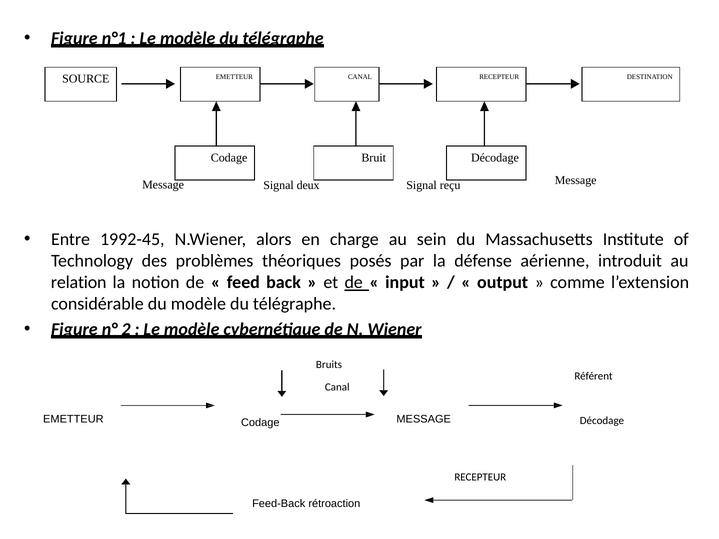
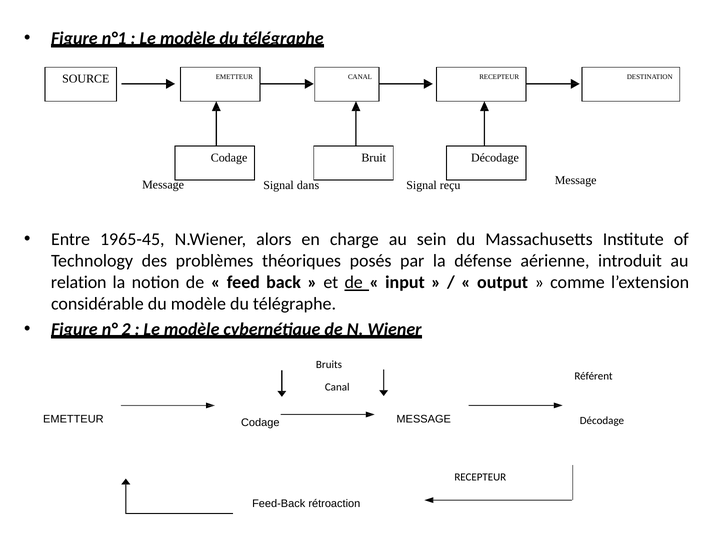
deux: deux -> dans (308, 186)
1992-45: 1992-45 -> 1965-45 (132, 239)
